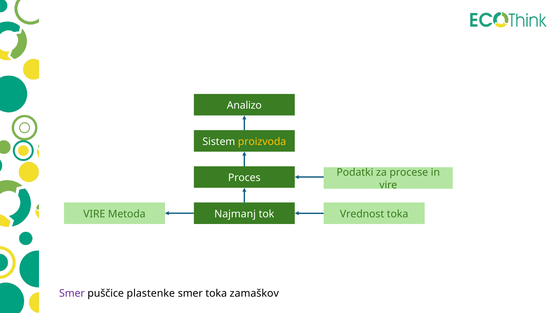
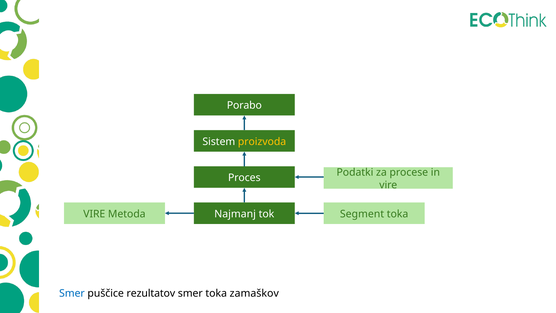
Analizo: Analizo -> Porabo (244, 105)
Vrednost: Vrednost -> Segment (362, 214)
Smer colour: purple -> blue (72, 293)
plastenke: plastenke -> rezultatov (151, 293)
